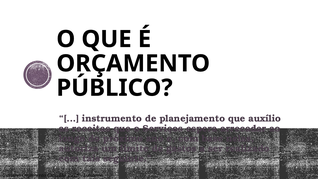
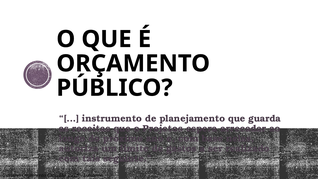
auxílio: auxílio -> guarda (265, 118)
Serviços: Serviços -> Projetos (163, 128)
